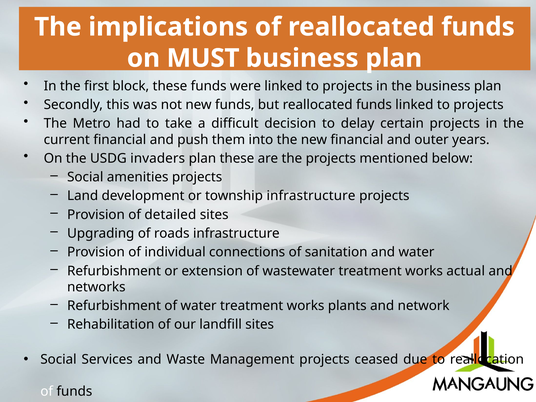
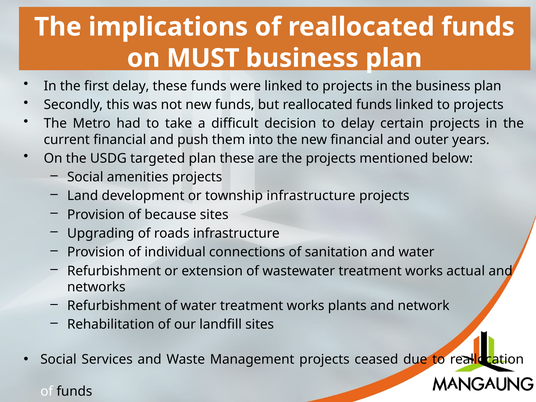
first block: block -> delay (131, 86)
invaders: invaders -> targeted (158, 158)
detailed: detailed -> because (170, 215)
